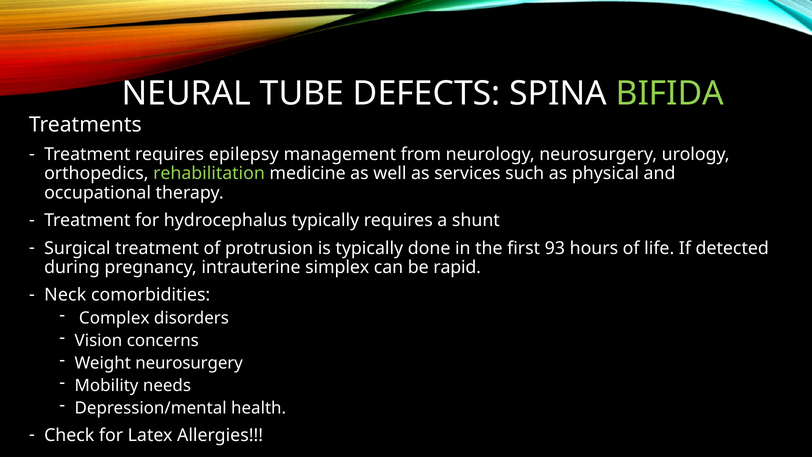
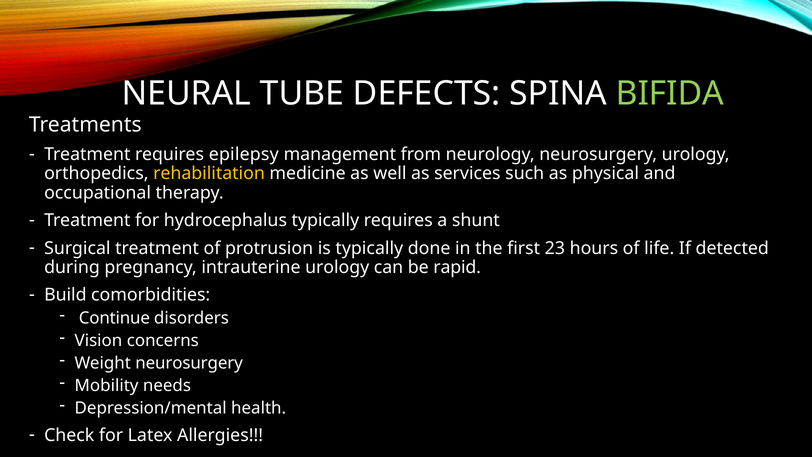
rehabilitation colour: light green -> yellow (209, 174)
93: 93 -> 23 (555, 248)
intrauterine simplex: simplex -> urology (337, 267)
Neck: Neck -> Build (65, 295)
Complex: Complex -> Continue (114, 318)
